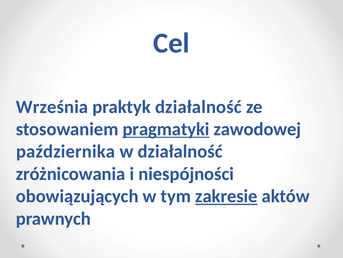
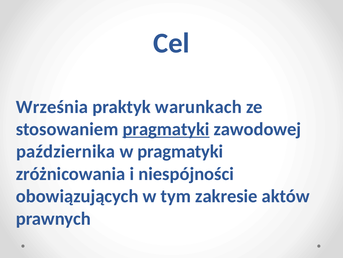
praktyk działalność: działalność -> warunkach (198, 107)
w działalność: działalność -> pragmatyki (180, 151)
zakresie underline: present -> none (226, 196)
